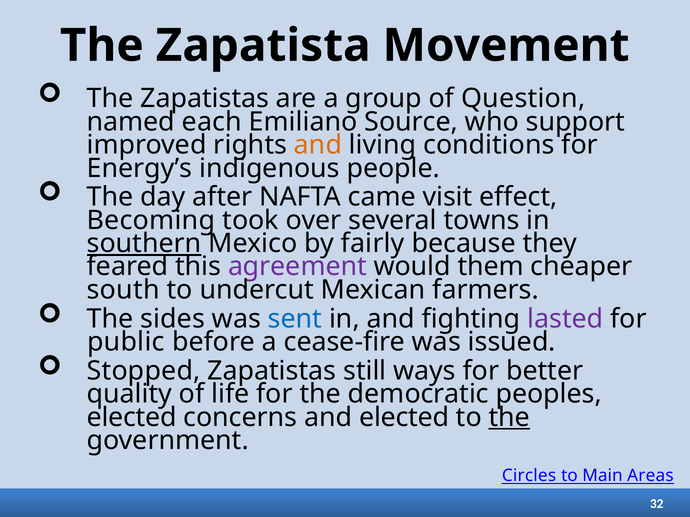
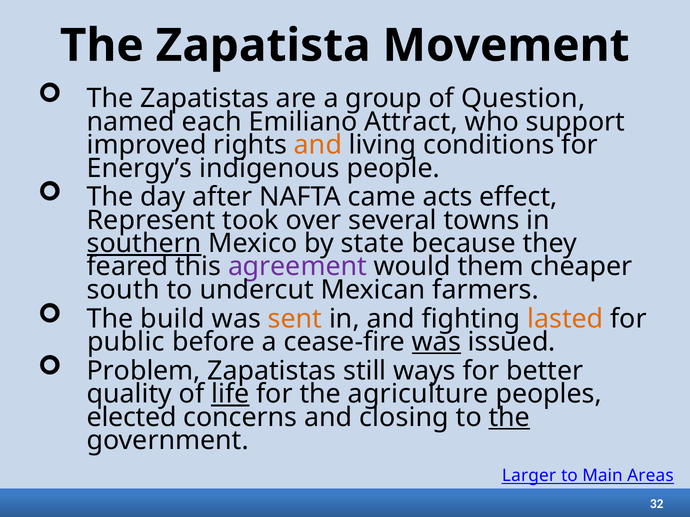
Source: Source -> Attract (411, 122)
visit: visit -> acts (448, 197)
Becoming: Becoming -> Represent (151, 220)
fairly: fairly -> state (373, 244)
sides: sides -> build (173, 319)
sent colour: blue -> orange (295, 319)
lasted colour: purple -> orange (565, 319)
was underline: none -> present (436, 342)
Stopped: Stopped -> Problem (144, 371)
life underline: none -> present (230, 394)
democratic: democratic -> agriculture (418, 394)
and elected: elected -> closing (404, 418)
Circles: Circles -> Larger (529, 476)
